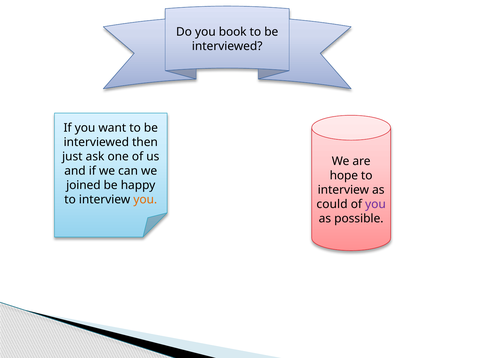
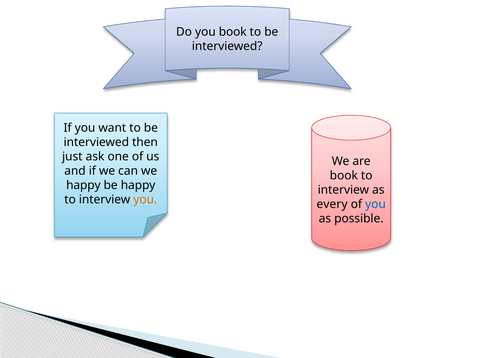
hope: hope -> book (344, 176)
joined: joined -> happy (83, 185)
could: could -> every (332, 204)
you colour: purple -> blue (375, 204)
